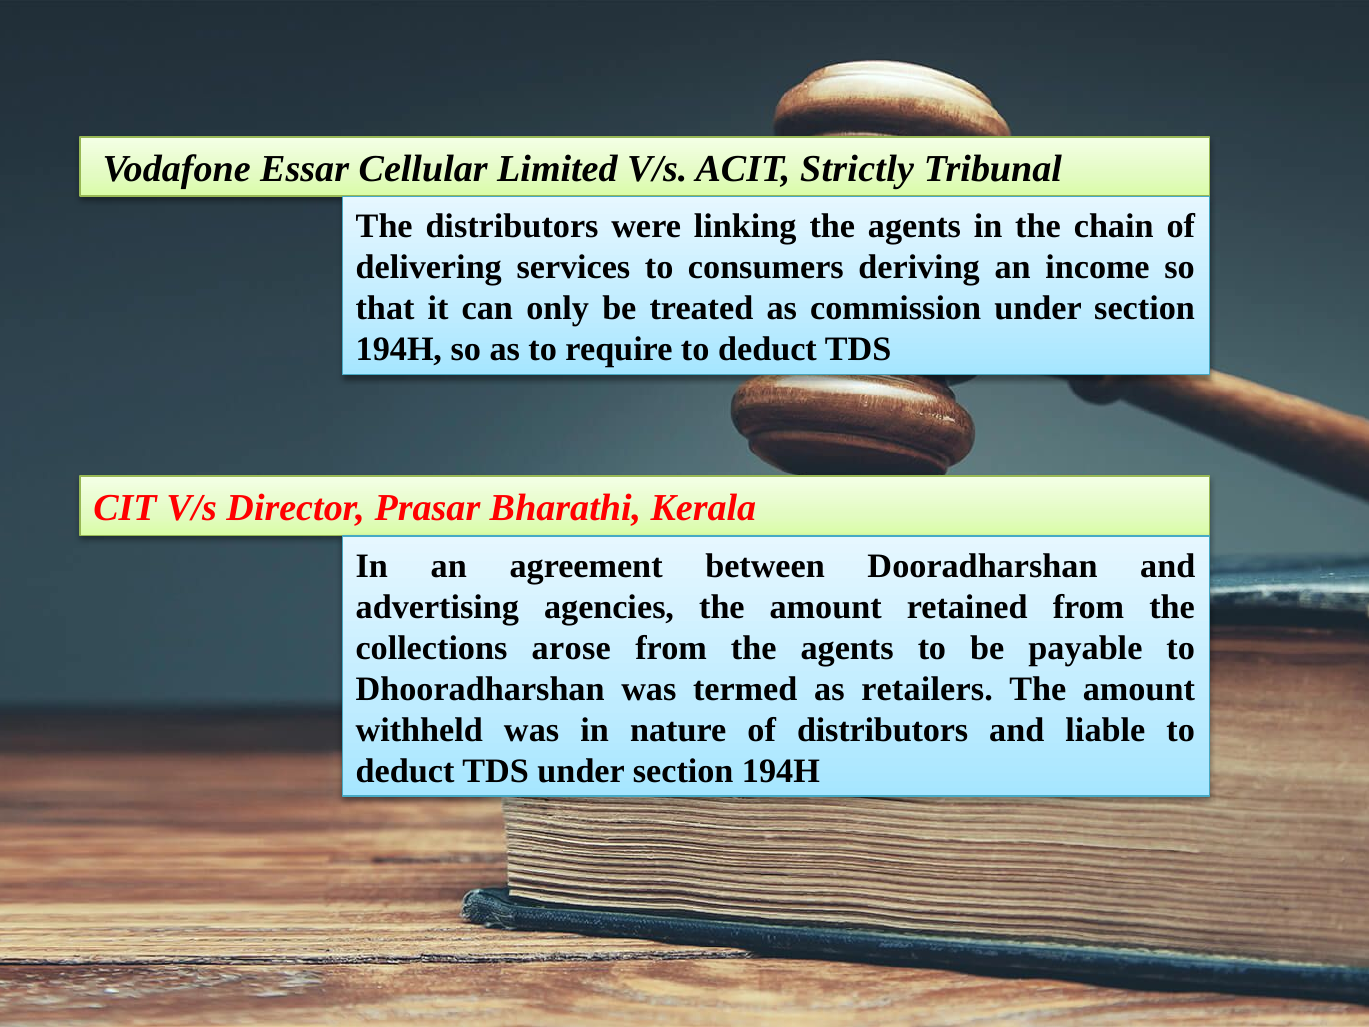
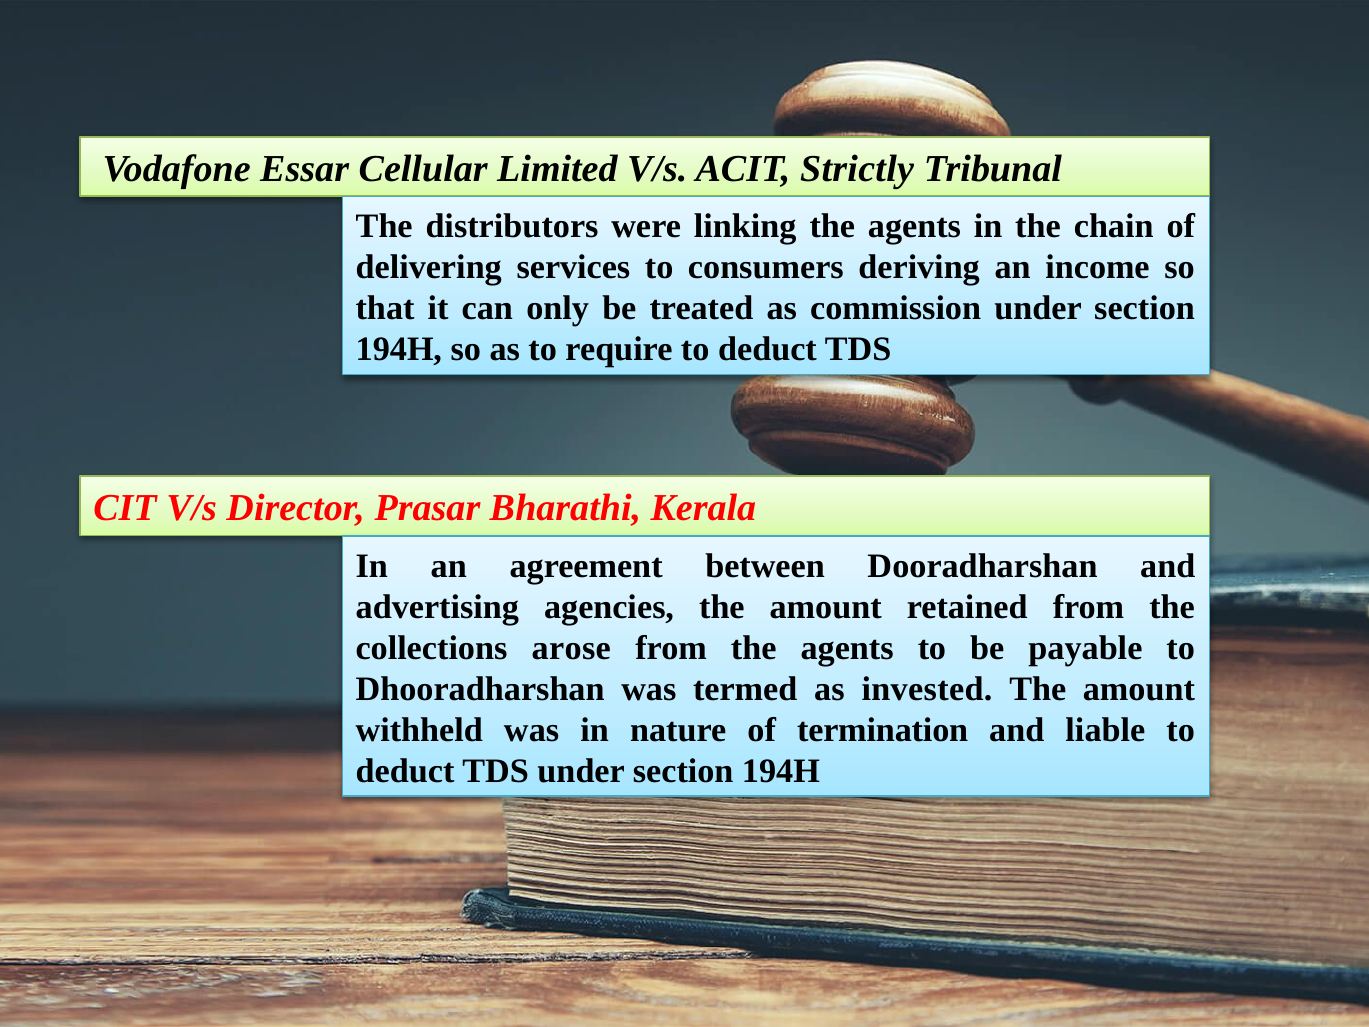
retailers: retailers -> invested (927, 689)
of distributors: distributors -> termination (883, 730)
